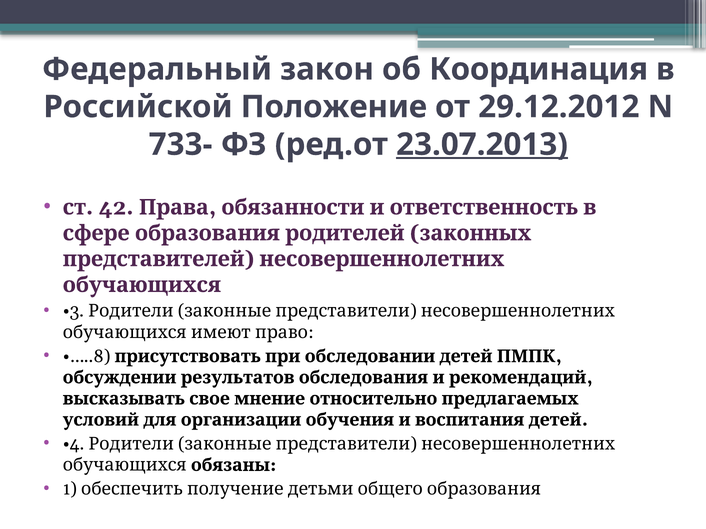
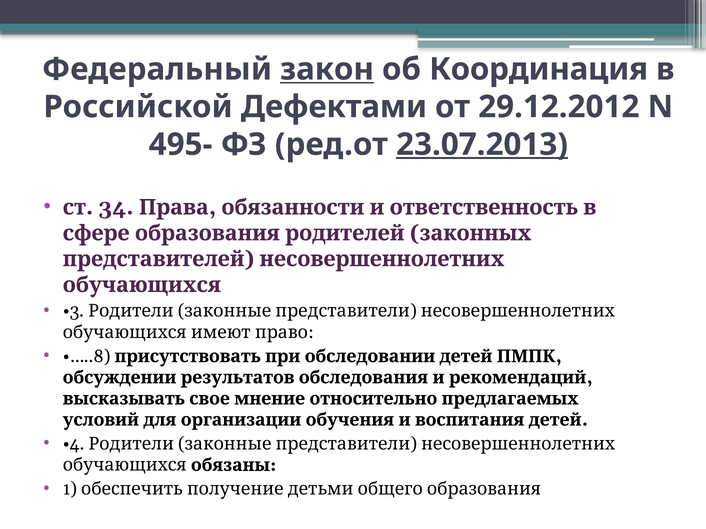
закон underline: none -> present (327, 69)
Положение: Положение -> Дефектами (334, 107)
733-: 733- -> 495- (181, 145)
42: 42 -> 34 (116, 208)
